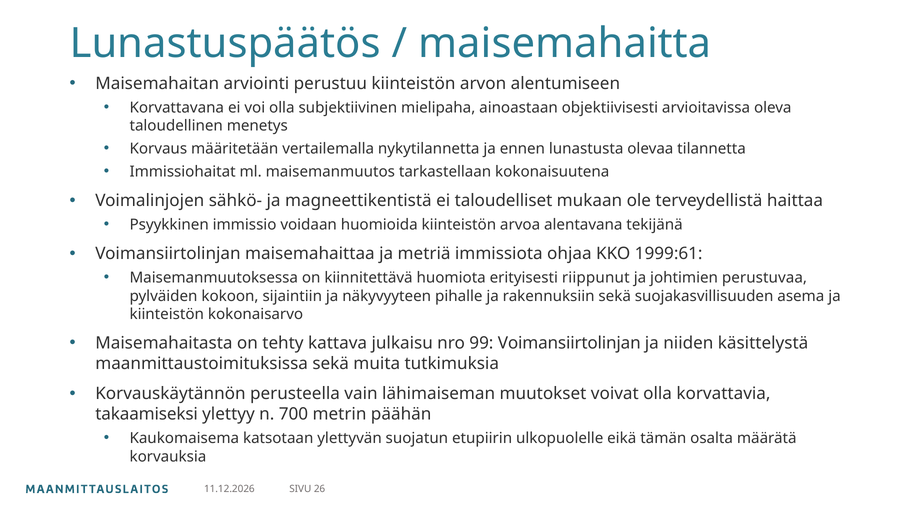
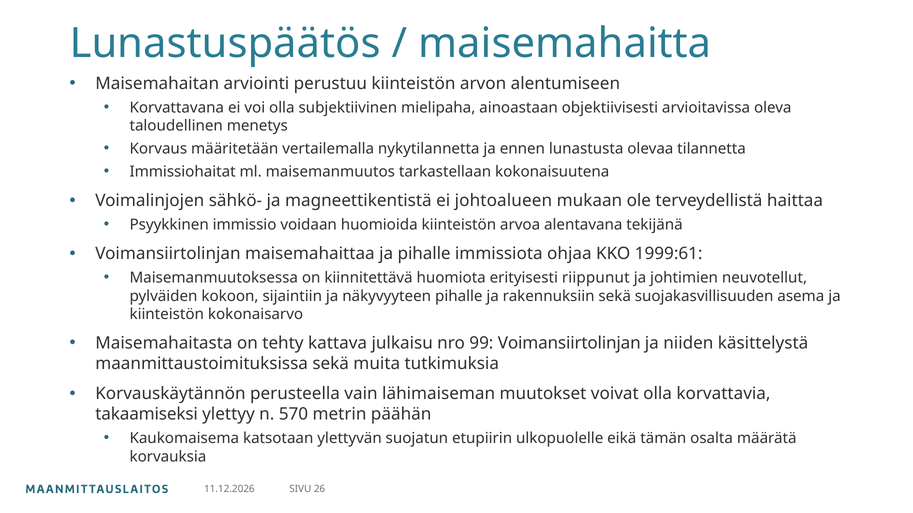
taloudelliset: taloudelliset -> johtoalueen (503, 201)
ja metriä: metriä -> pihalle (424, 254)
perustuvaa: perustuvaa -> neuvotellut (764, 278)
700: 700 -> 570 (293, 415)
